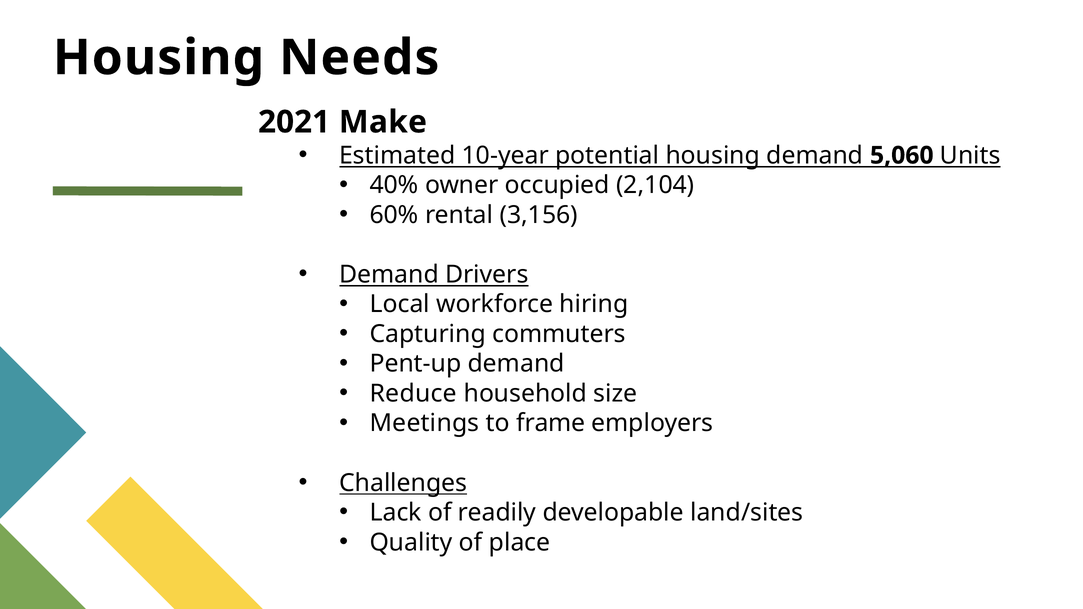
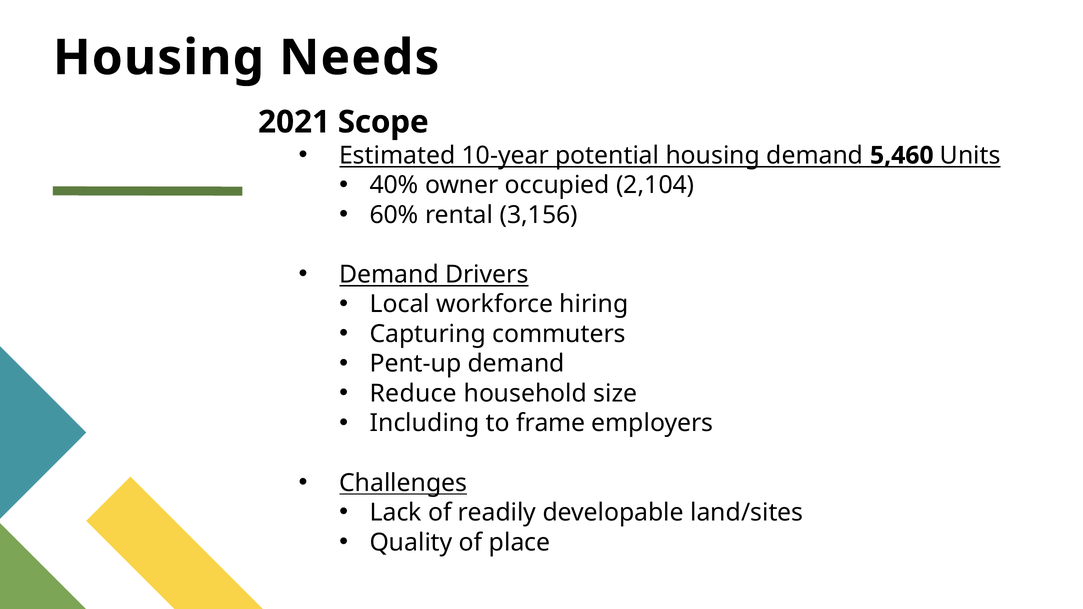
Make: Make -> Scope (383, 122)
5,060: 5,060 -> 5,460 (902, 155)
Meetings: Meetings -> Including (425, 423)
